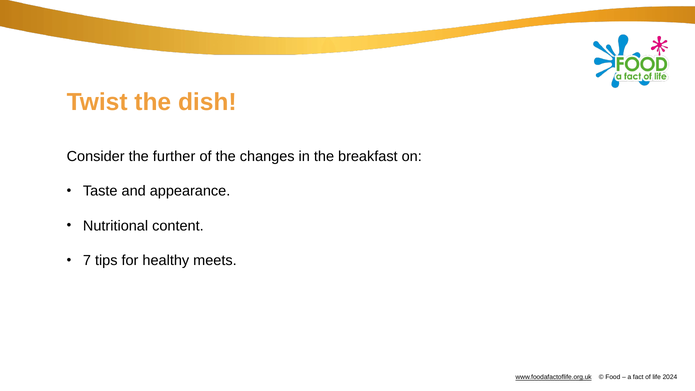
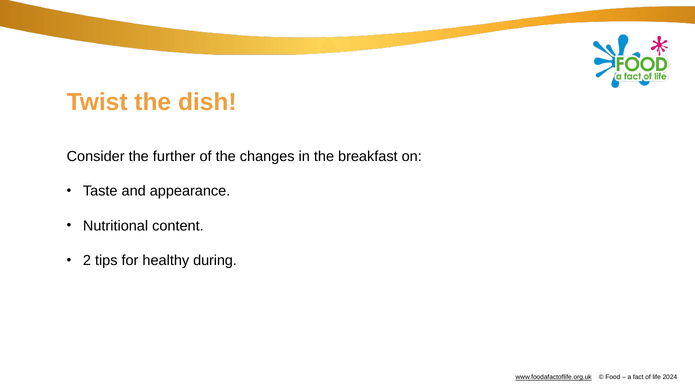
7: 7 -> 2 (87, 261)
meets: meets -> during (215, 261)
